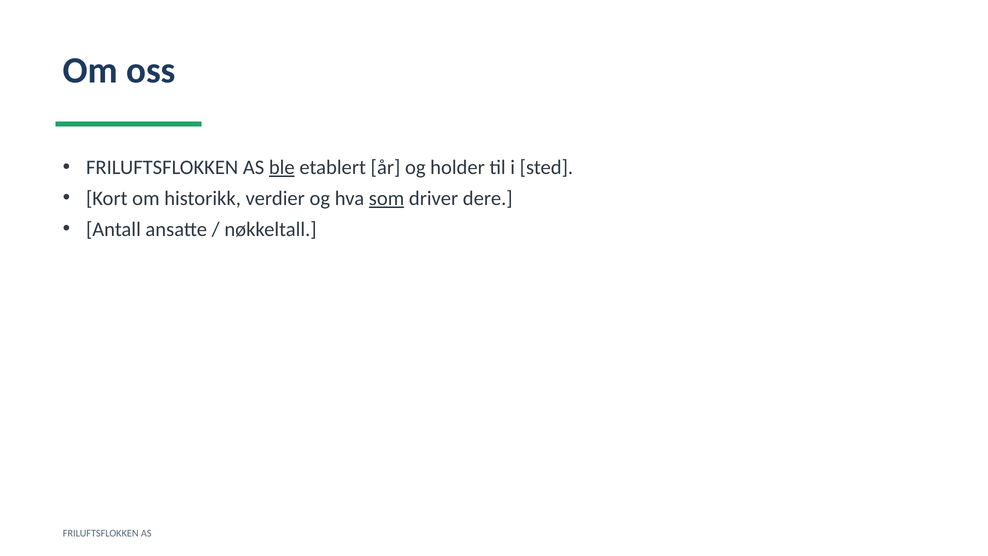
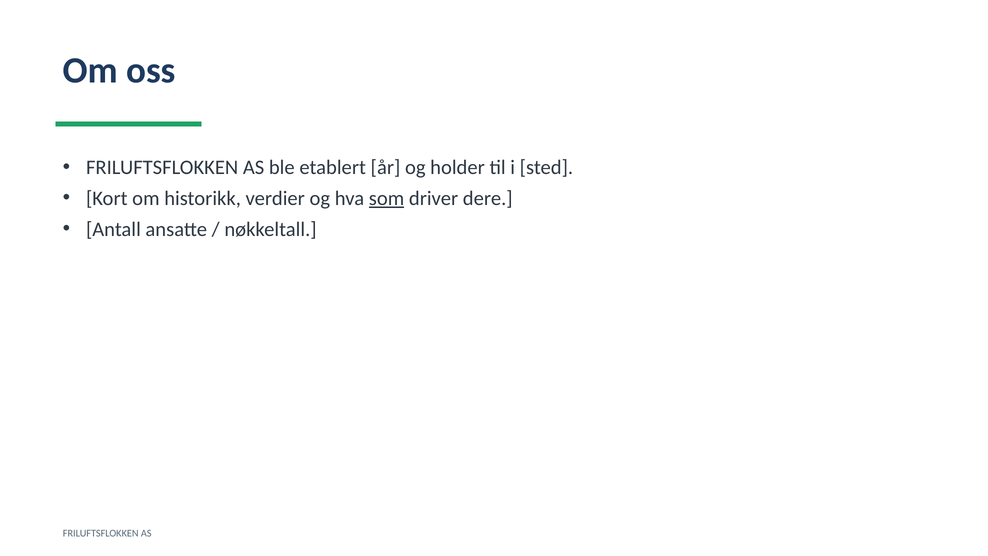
ble underline: present -> none (282, 167)
